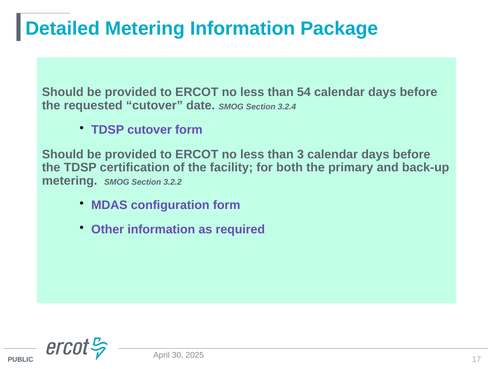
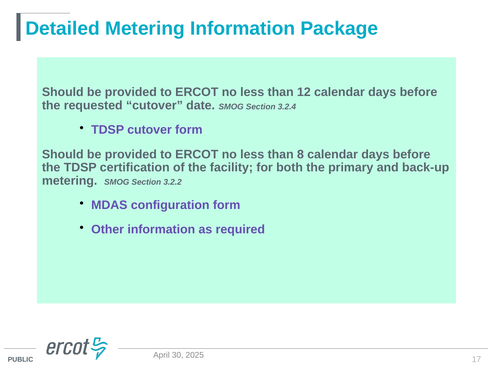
54: 54 -> 12 (304, 92)
3: 3 -> 8 (300, 155)
